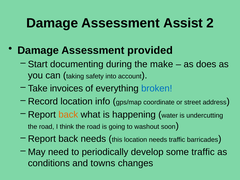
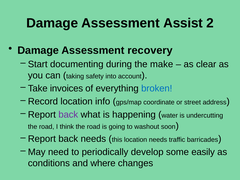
provided: provided -> recovery (150, 50)
does: does -> clear (206, 64)
back colour: orange -> purple (68, 115)
some traffic: traffic -> easily (203, 152)
towns: towns -> where (103, 163)
